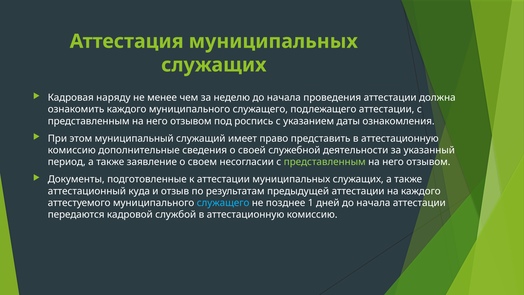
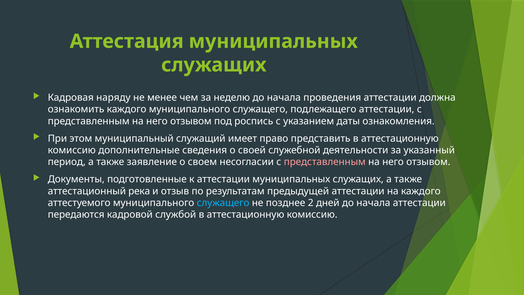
представленным colour: light green -> pink (325, 162)
куда: куда -> река (139, 191)
1: 1 -> 2 (311, 203)
